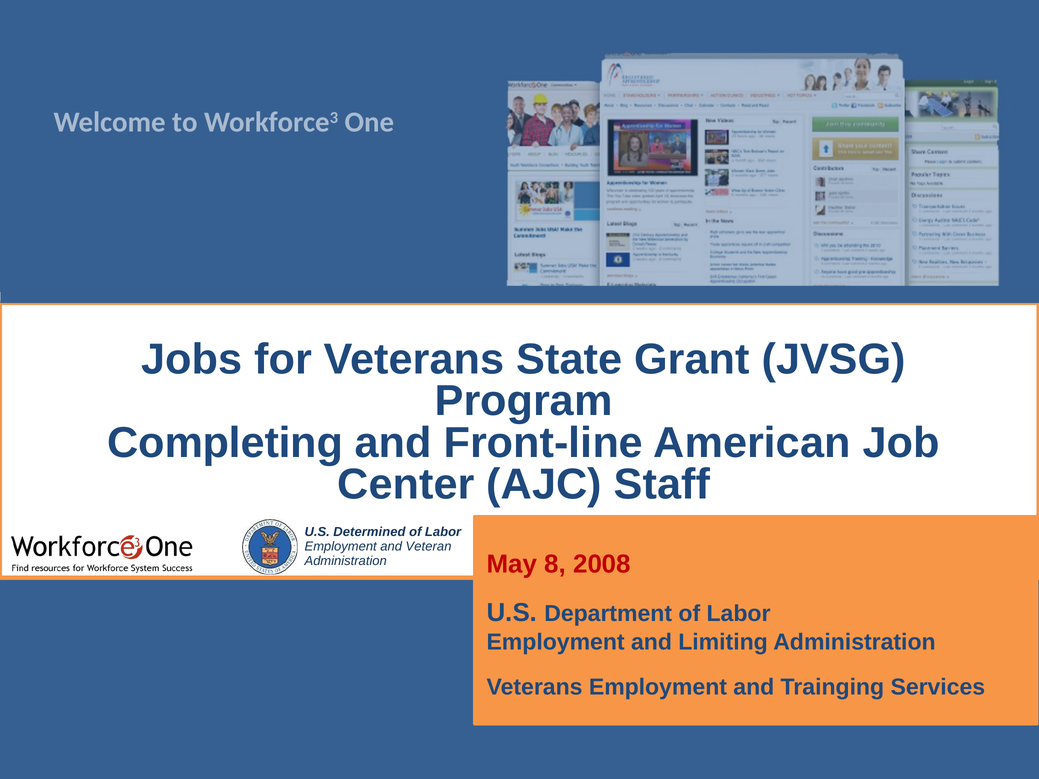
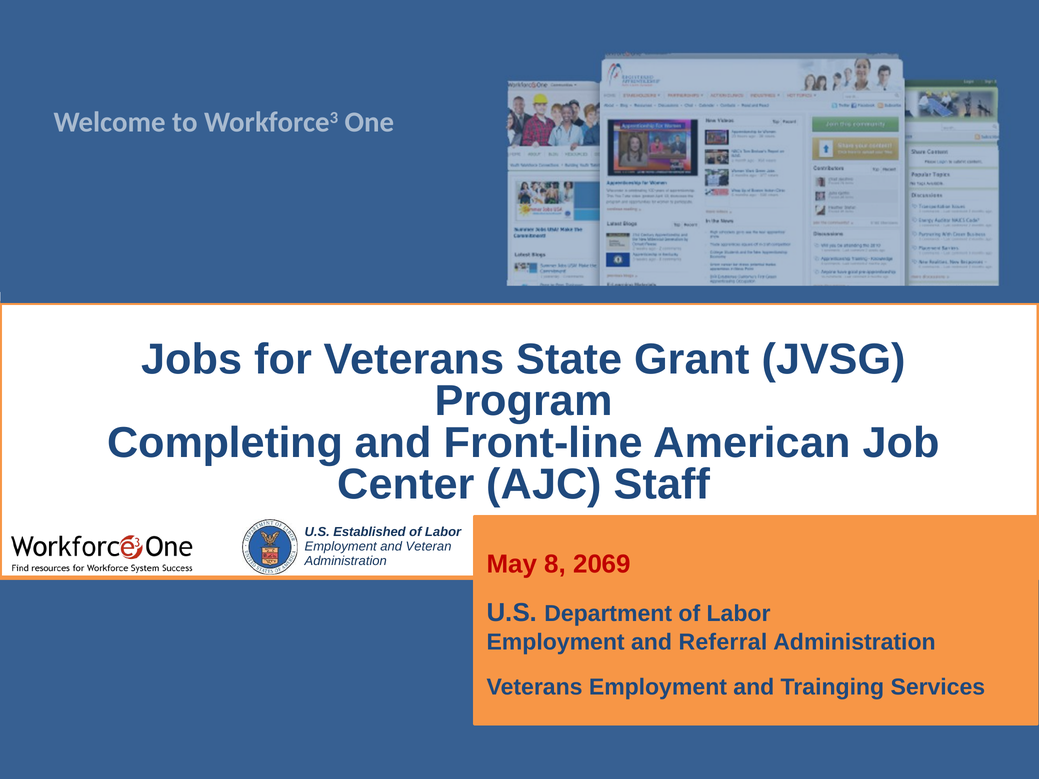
Determined: Determined -> Established (369, 532)
2008: 2008 -> 2069 (602, 565)
Limiting: Limiting -> Referral (723, 642)
